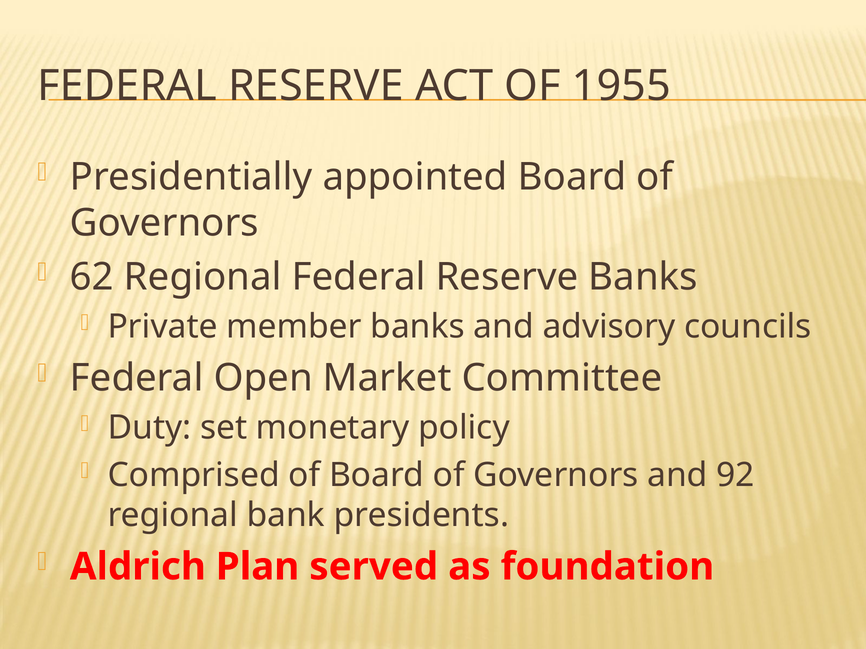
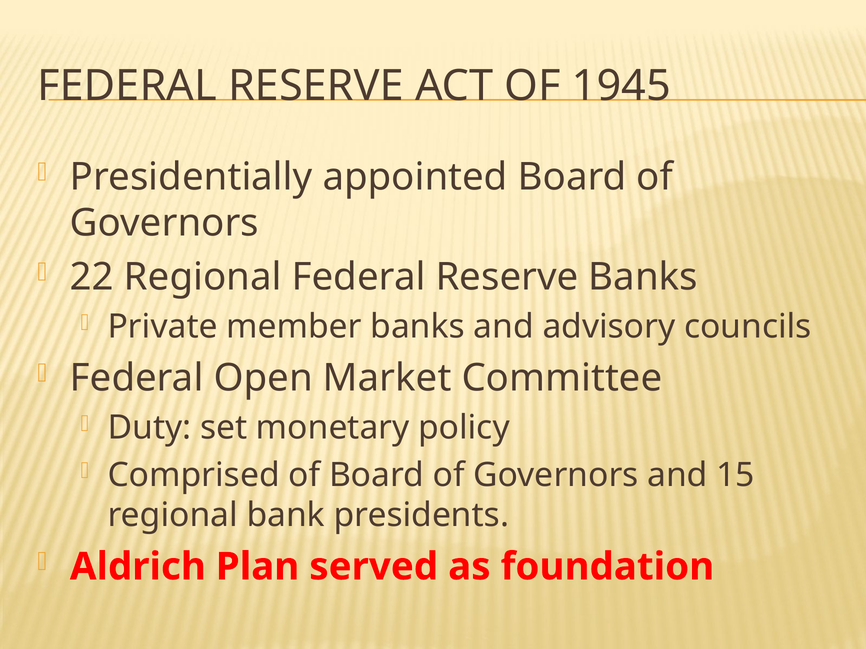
1955: 1955 -> 1945 (621, 86)
62: 62 -> 22 (92, 277)
92: 92 -> 15 (736, 475)
